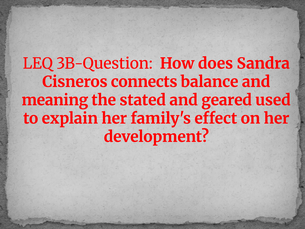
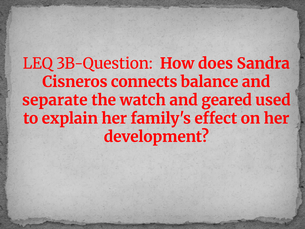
meaning: meaning -> separate (55, 100)
stated: stated -> watch (143, 100)
